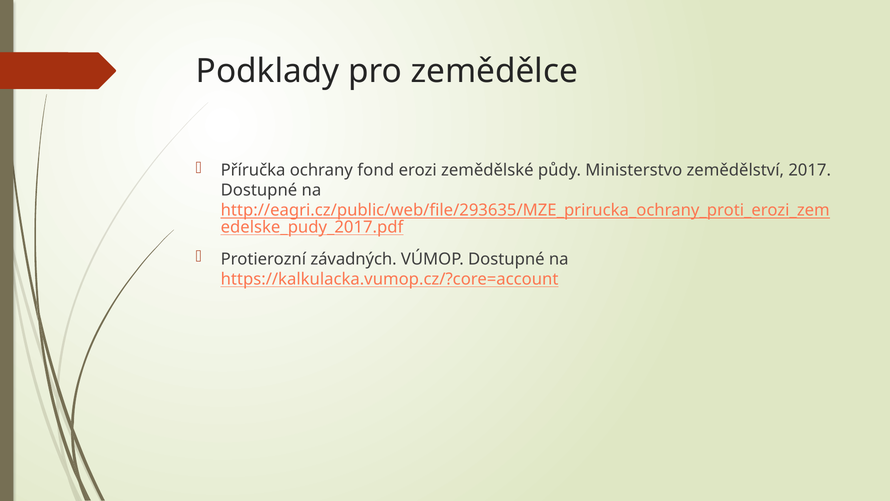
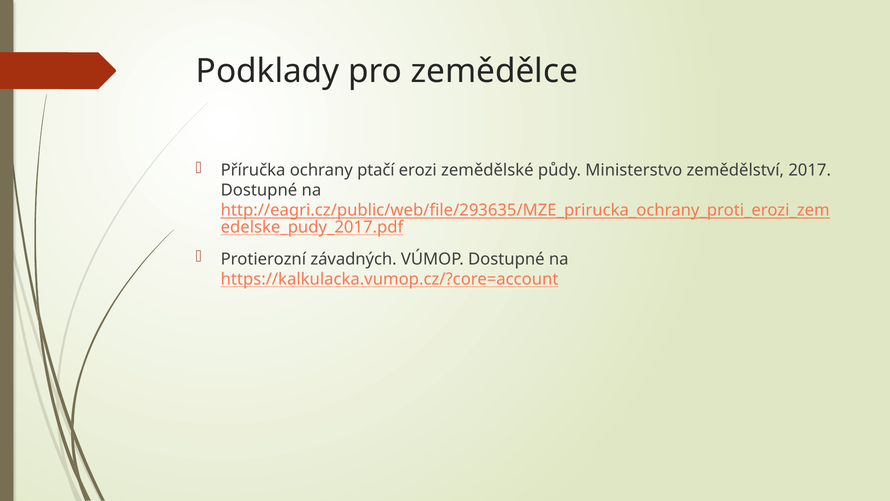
fond: fond -> ptačí (376, 170)
